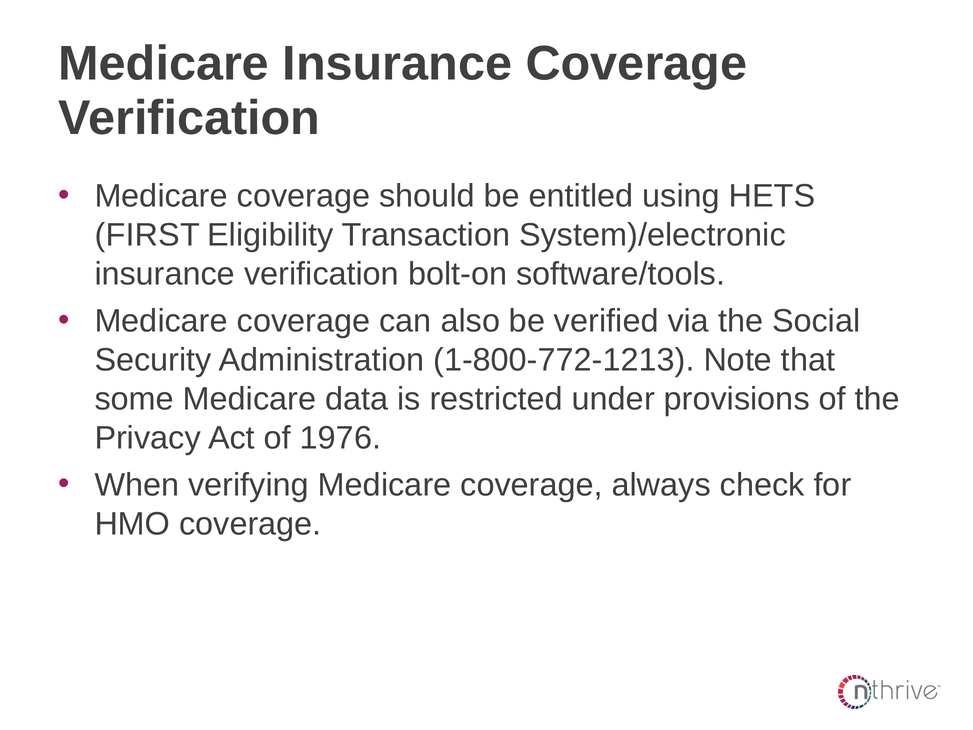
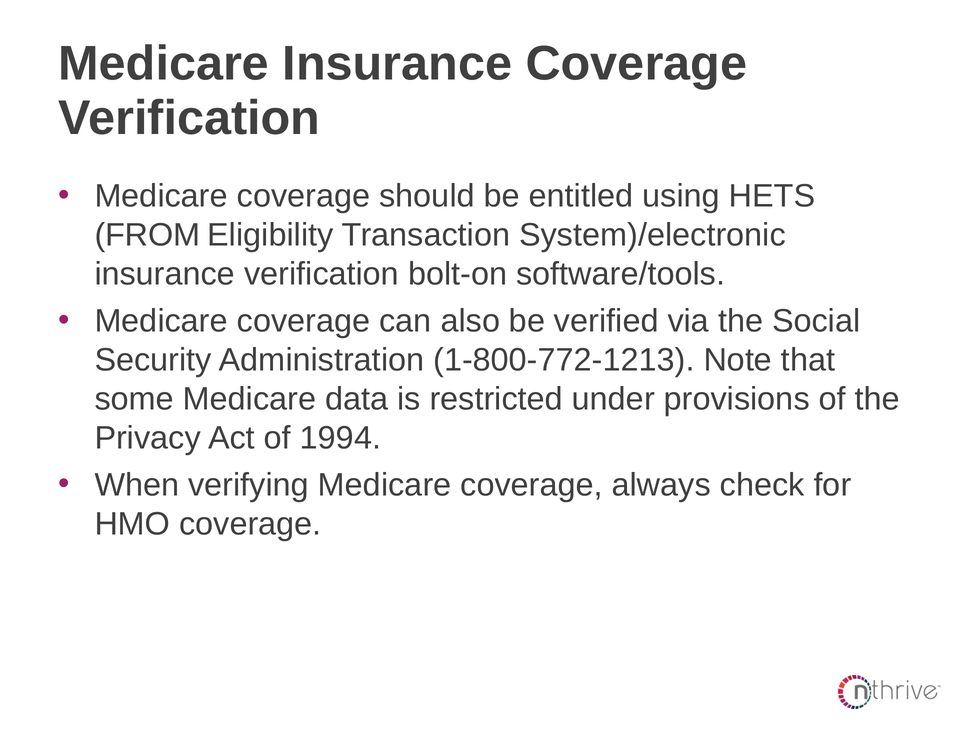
FIRST: FIRST -> FROM (147, 235)
1976: 1976 -> 1994 (340, 438)
